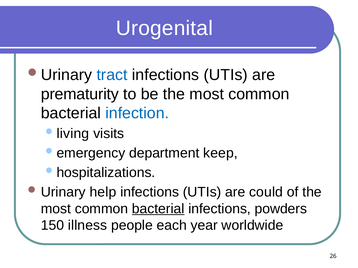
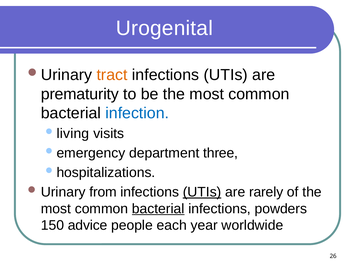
tract colour: blue -> orange (112, 75)
keep: keep -> three (221, 153)
help: help -> from (103, 192)
UTIs underline: none -> present (202, 192)
could: could -> rarely (266, 192)
illness: illness -> advice (88, 226)
